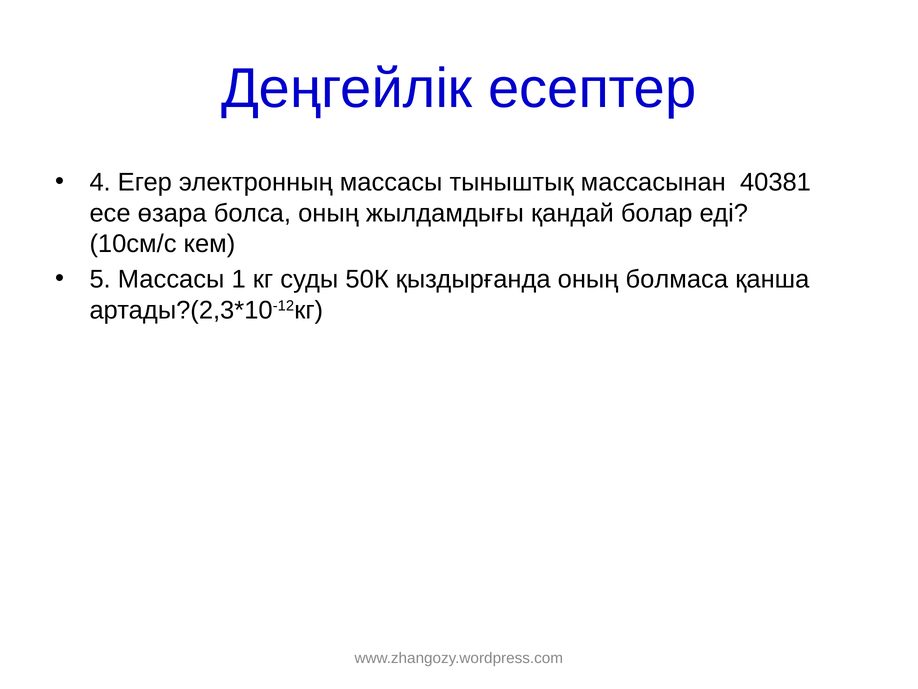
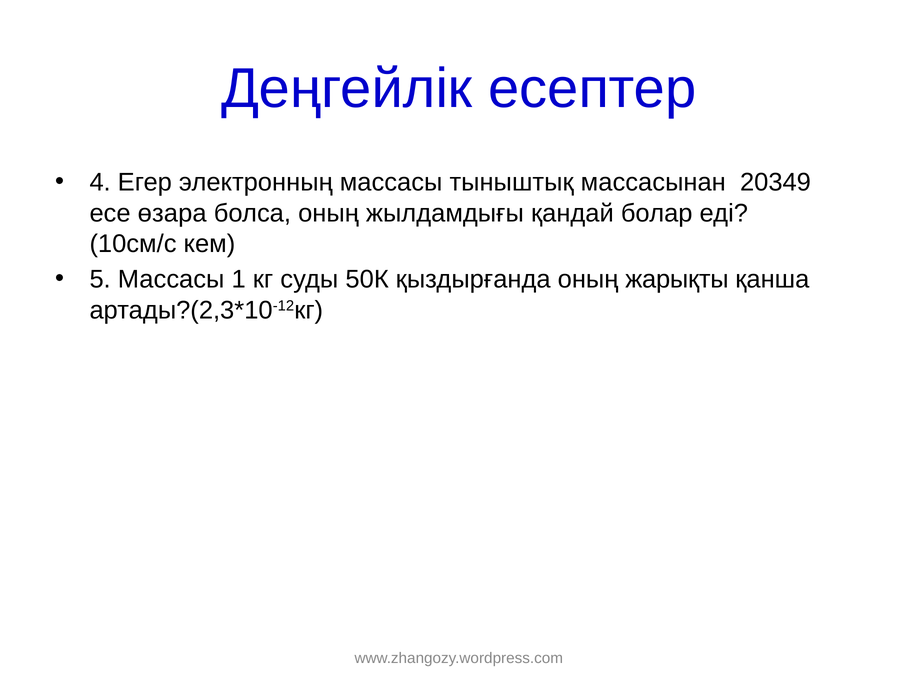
40381: 40381 -> 20349 (775, 182)
болмаса: болмаса -> жарықты (677, 279)
